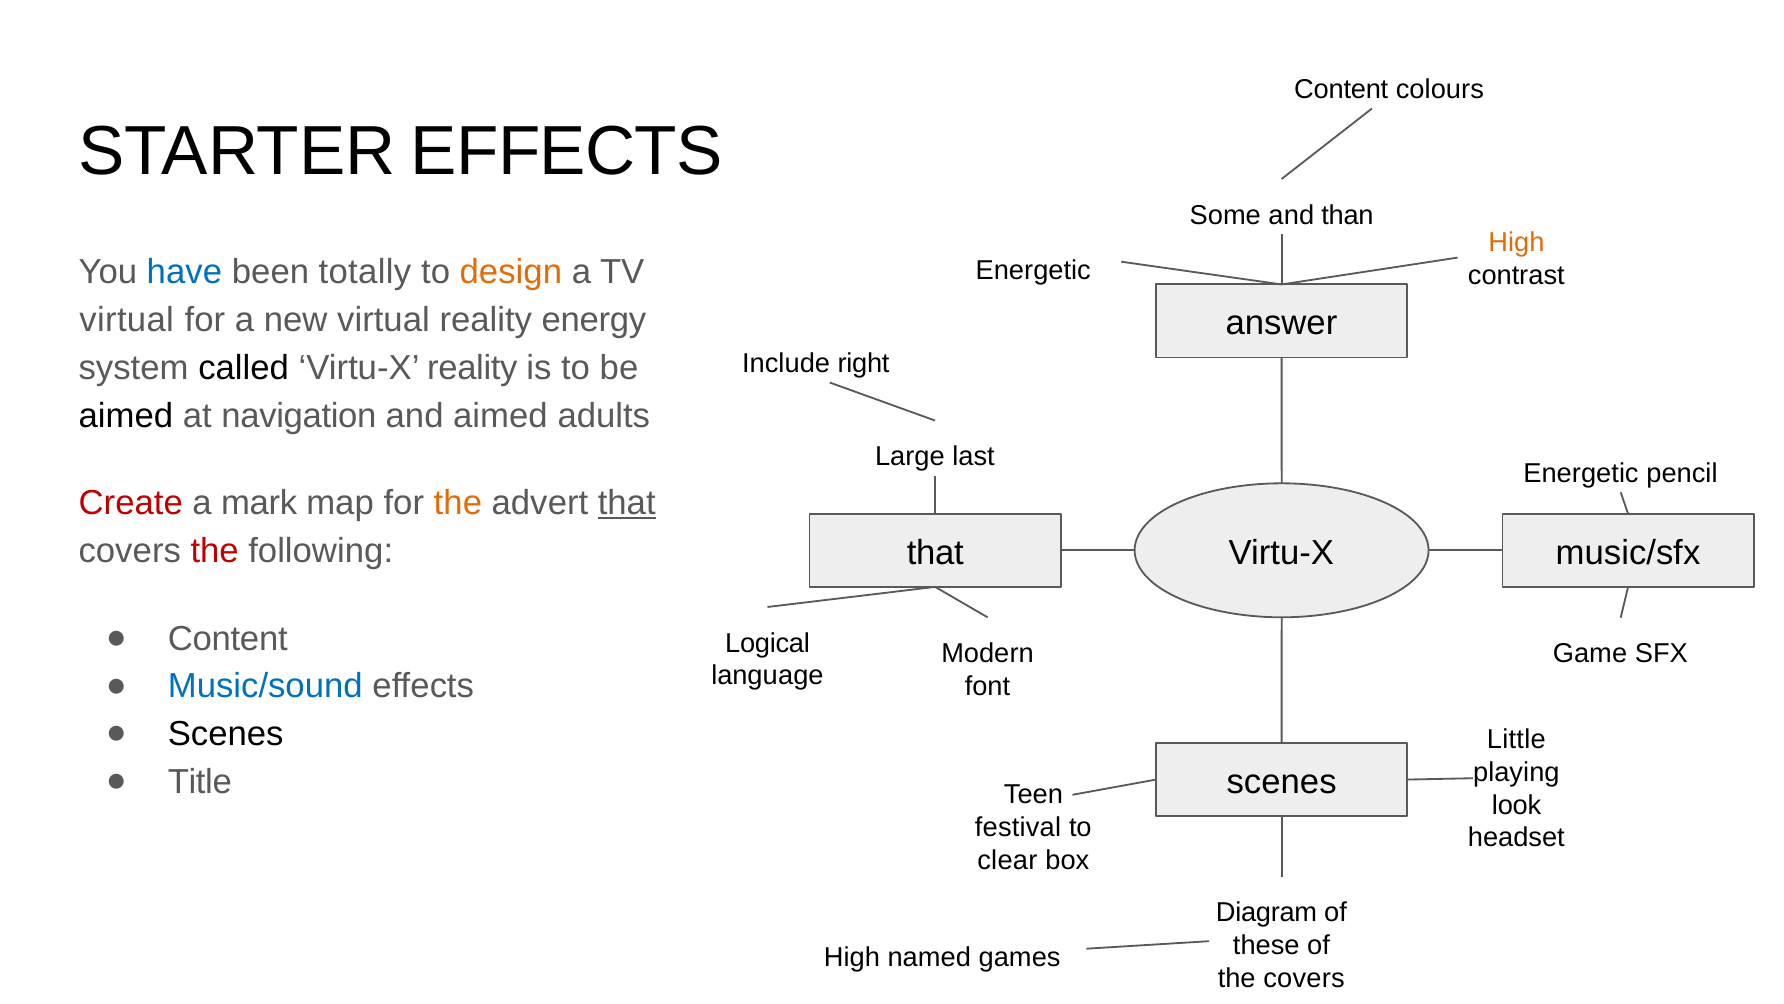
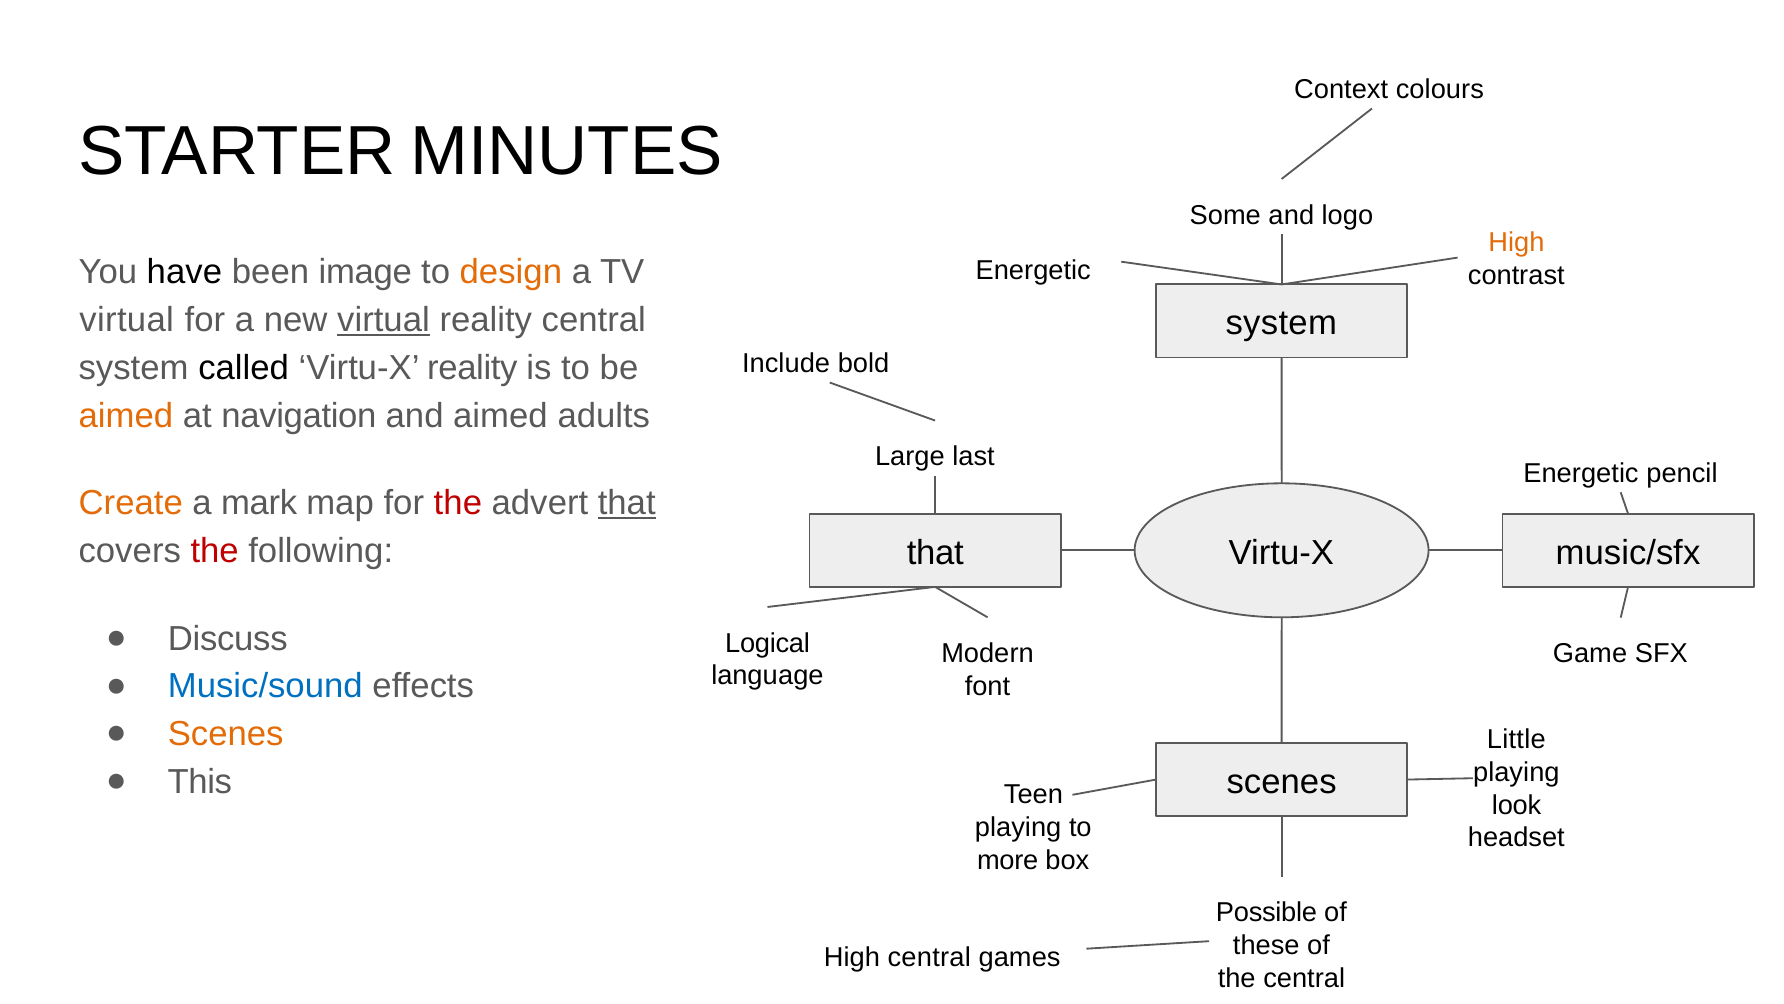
Content: Content -> Context (1341, 89)
STARTER EFFECTS: EFFECTS -> MINUTES (567, 151)
than: than -> logo (1347, 215)
have colour: blue -> black (184, 272)
totally: totally -> image (365, 272)
virtual underline: none -> present (383, 320)
reality energy: energy -> central (594, 320)
answer: answer -> system (1281, 323)
right: right -> bold (863, 363)
aimed colour: black -> orange (126, 416)
Create colour: red -> orange (131, 503)
the colour: orange -> red (458, 503)
Content: Content -> Discuss (228, 638)
Scenes colour: black -> orange (226, 734)
Title: Title -> This (200, 782)
festival: festival -> playing (1018, 827)
clear: clear -> more (1008, 860)
Diagram: Diagram -> Possible (1267, 913)
High named: named -> central (929, 957)
the covers: covers -> central (1304, 978)
